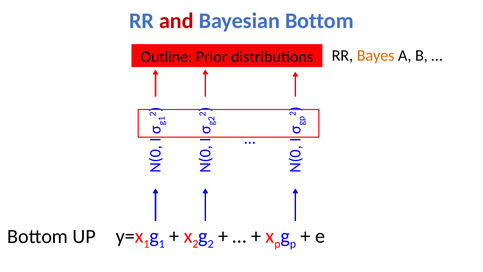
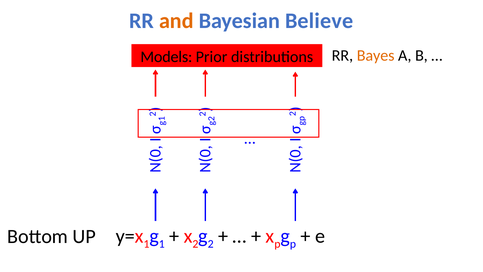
and colour: red -> orange (176, 21)
Bayesian Bottom: Bottom -> Believe (319, 21)
Outline: Outline -> Models (166, 57)
